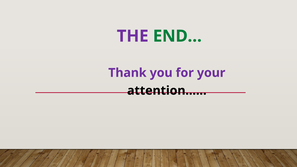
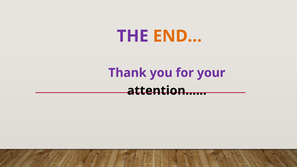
END… colour: green -> orange (177, 36)
